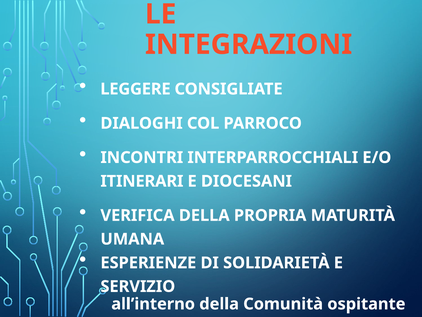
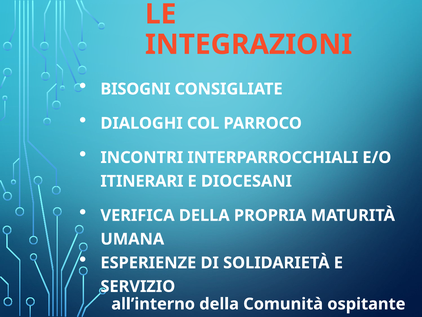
LEGGERE: LEGGERE -> BISOGNI (135, 89)
